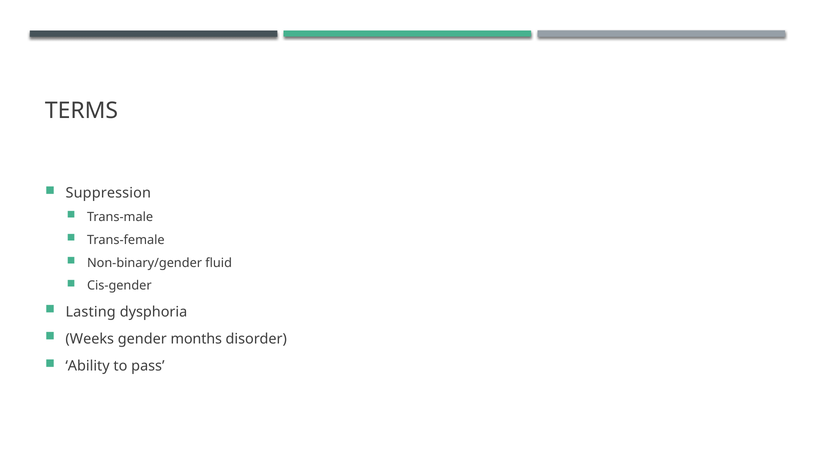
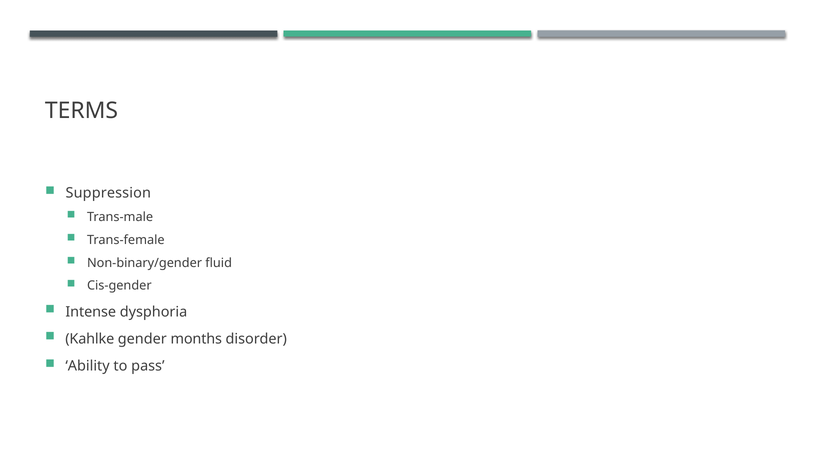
Lasting: Lasting -> Intense (91, 312)
Weeks: Weeks -> Kahlke (90, 339)
